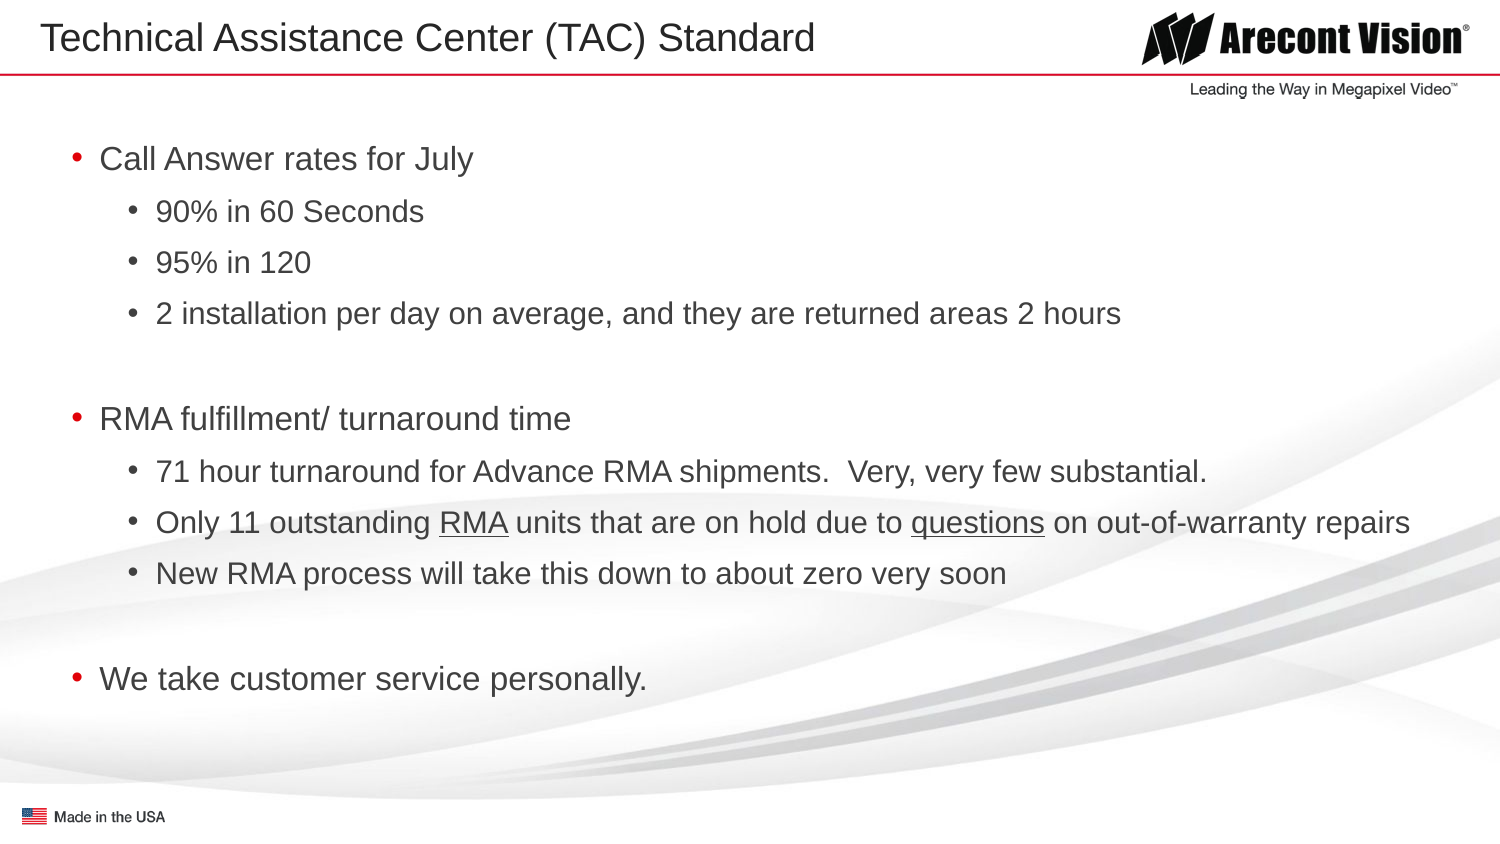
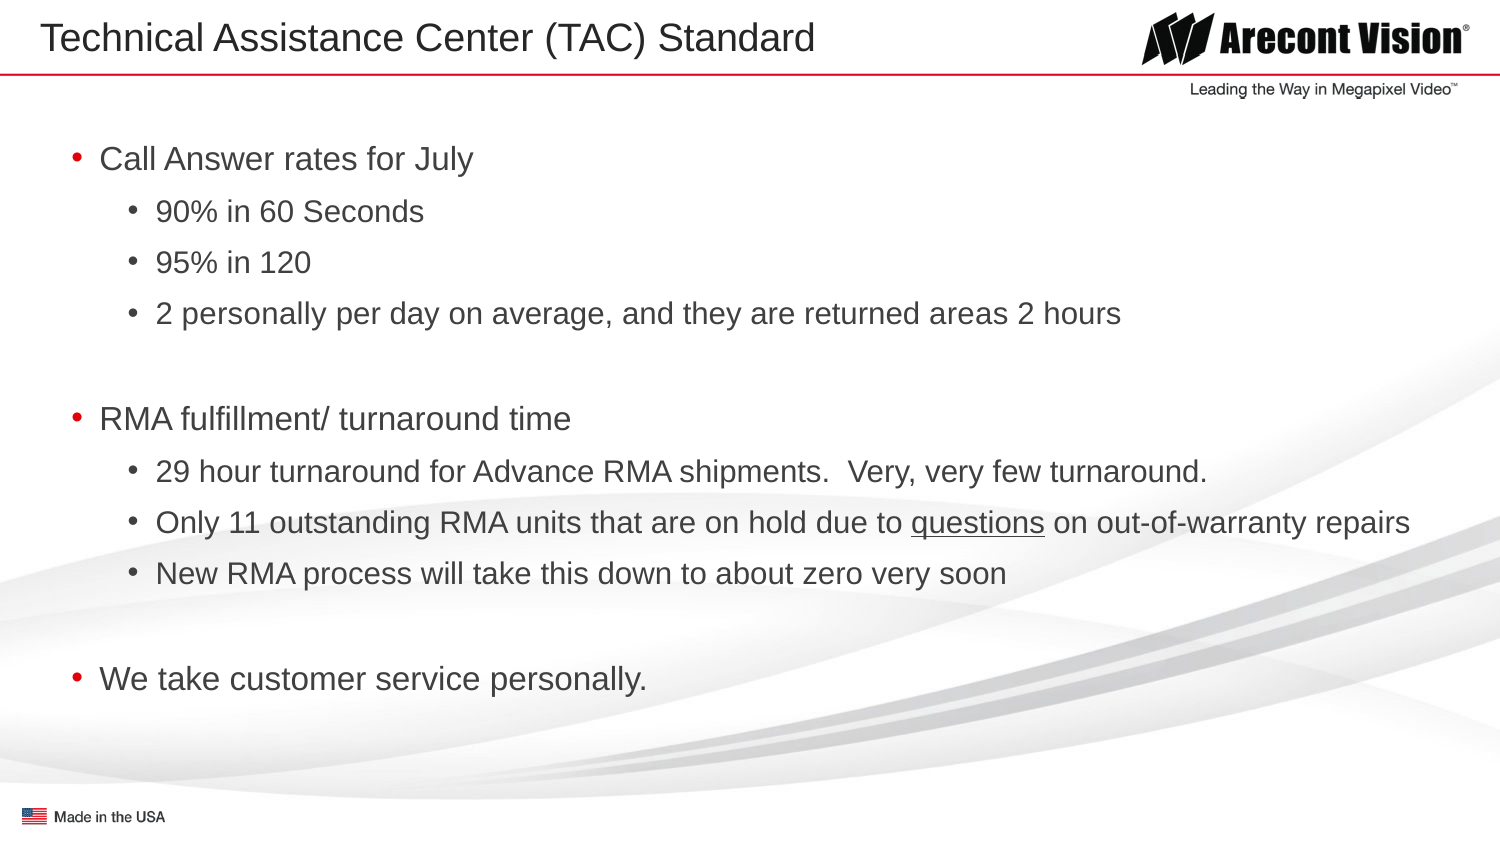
2 installation: installation -> personally (254, 315)
71: 71 -> 29 (173, 472)
few substantial: substantial -> turnaround (1129, 472)
RMA underline: present -> none (474, 523)
